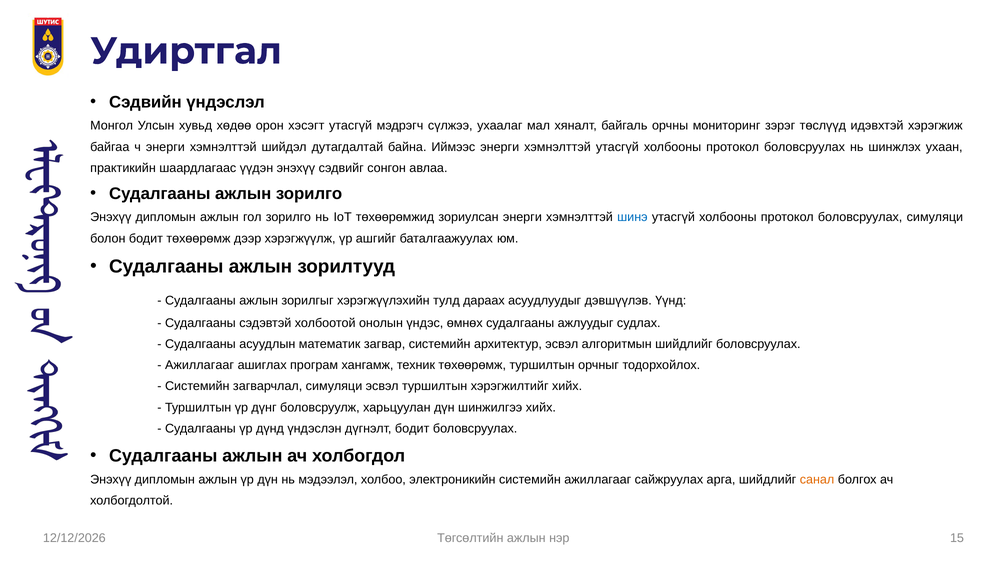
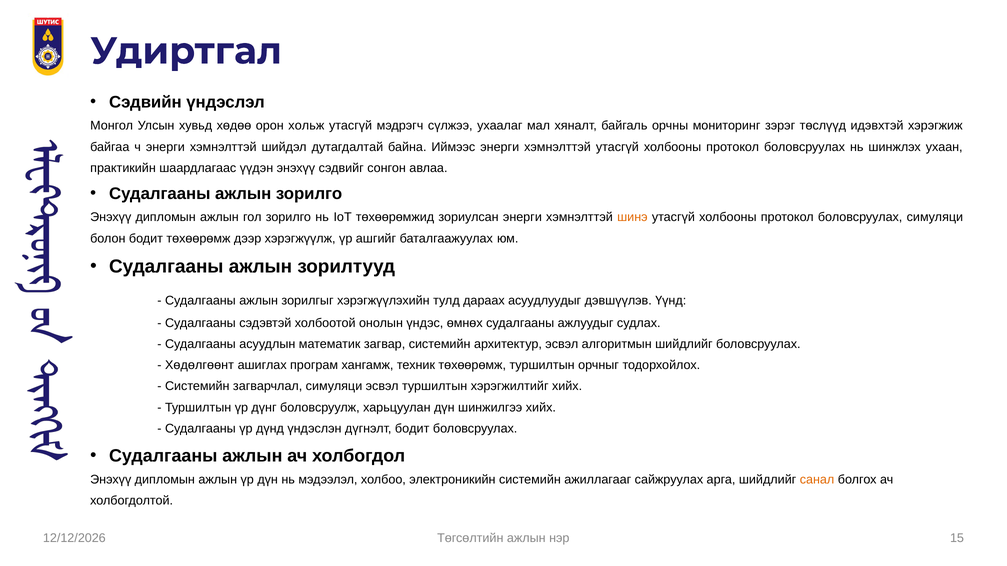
хэсэгт: хэсэгт -> хольж (306, 126)
шинэ colour: blue -> orange (632, 217)
Ажиллагааг: Ажиллагааг -> Хөдөлгөөнт (200, 365)
